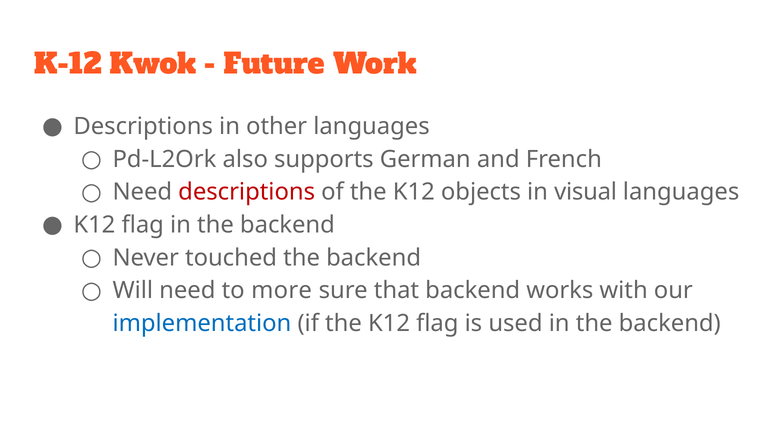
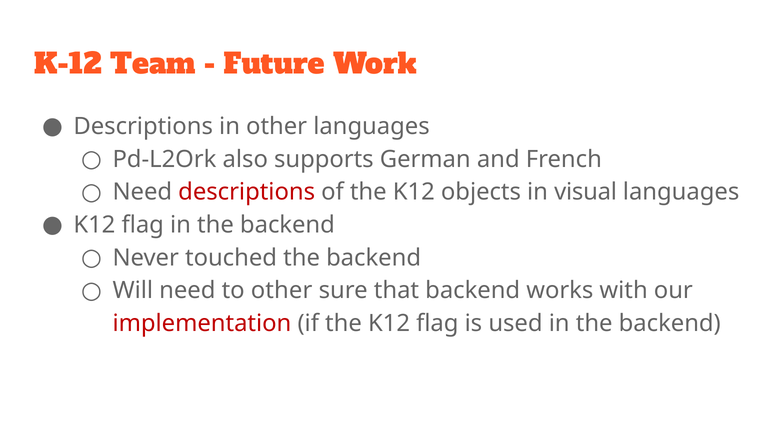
Kwok: Kwok -> Team (153, 65)
to more: more -> other (282, 291)
implementation colour: blue -> red (202, 324)
